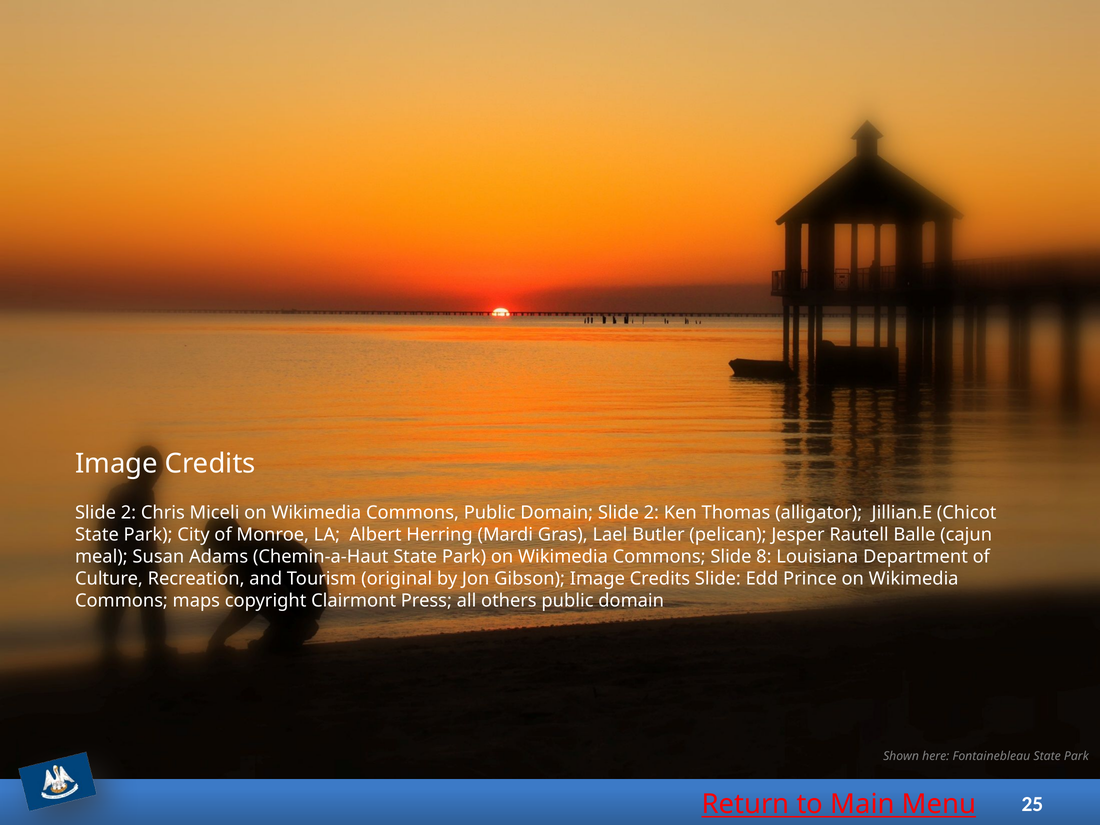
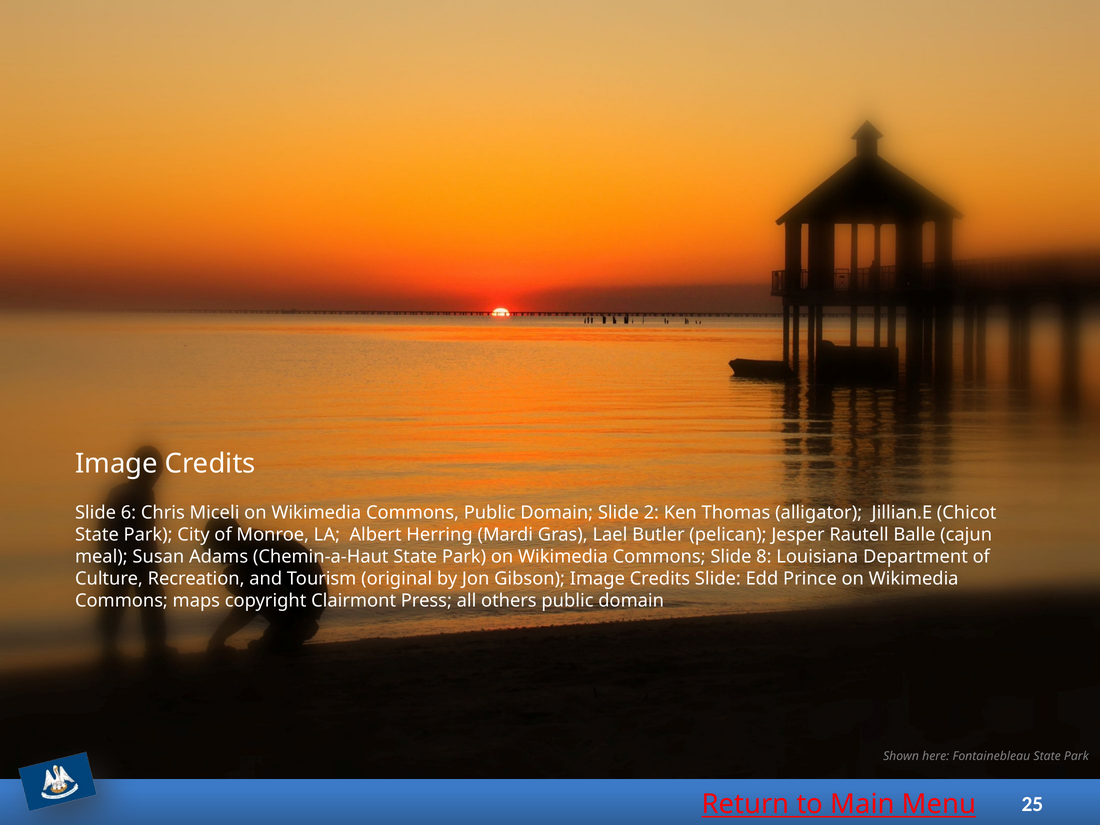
2: 2 -> 6 (128, 513)
